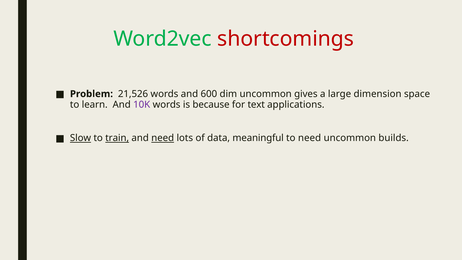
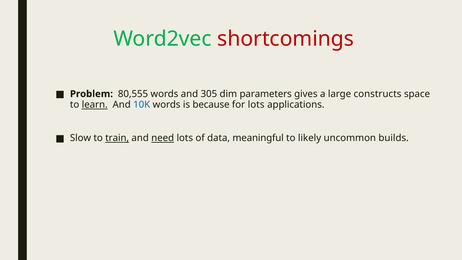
21,526: 21,526 -> 80,555 (133, 94)
600: 600 -> 305 (209, 94)
dim uncommon: uncommon -> parameters (266, 94)
dimension: dimension -> constructs (378, 94)
learn underline: none -> present (95, 105)
10K colour: purple -> blue (142, 105)
for text: text -> lots (256, 105)
Slow underline: present -> none (81, 138)
to need: need -> likely (310, 138)
